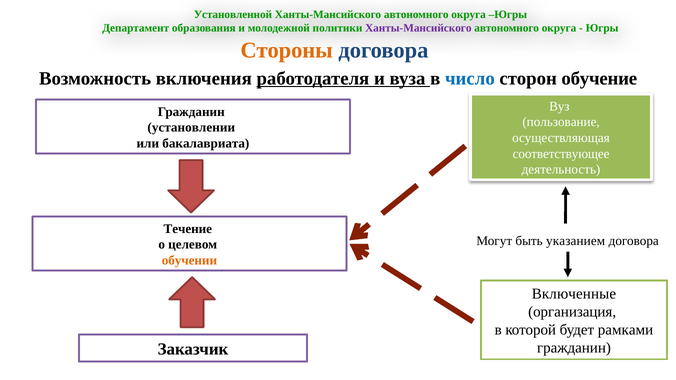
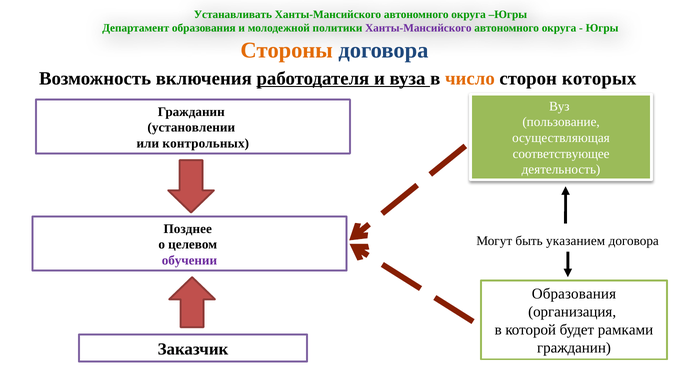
Установленной: Установленной -> Устанавливать (233, 15)
число colour: blue -> orange (470, 78)
обучение: обучение -> которых (599, 78)
бакалавриата: бакалавриата -> контрольных (206, 143)
Течение: Течение -> Позднее (188, 229)
обучении colour: orange -> purple (189, 260)
Включенные: Включенные -> Образования (574, 294)
